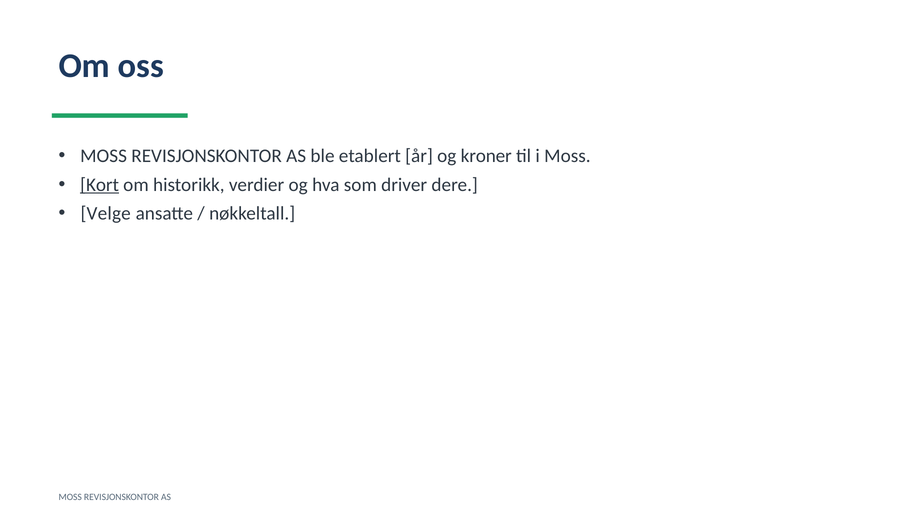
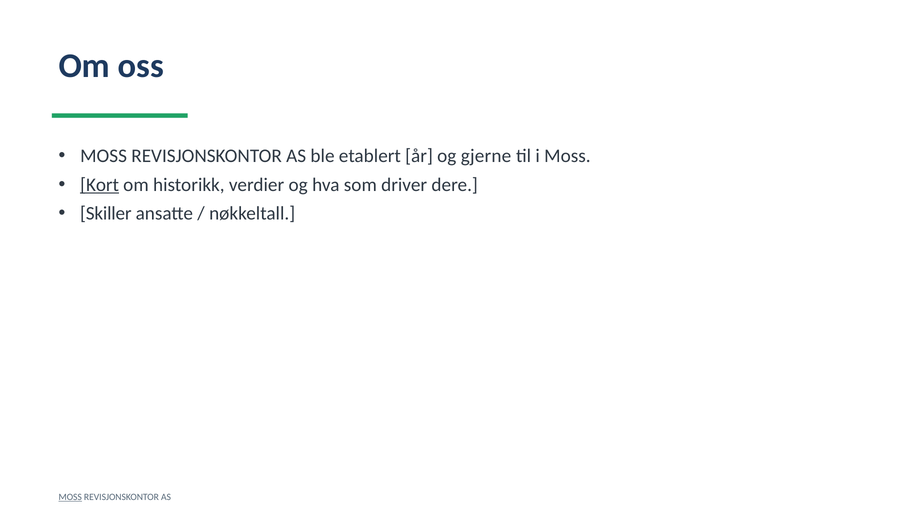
kroner: kroner -> gjerne (486, 156)
Velge: Velge -> Skiller (106, 214)
MOSS underline: none -> present (70, 497)
